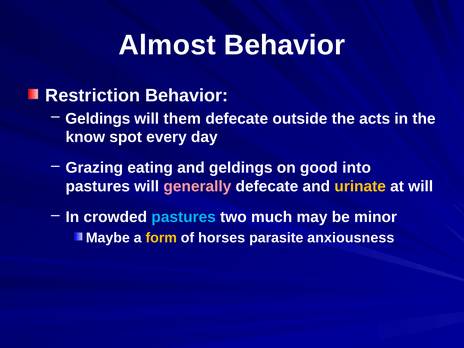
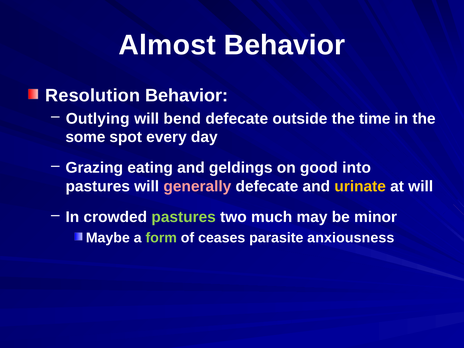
Restriction: Restriction -> Resolution (93, 96)
Geldings: Geldings -> Outlying (98, 119)
them: them -> bend (182, 119)
acts: acts -> time (375, 119)
know: know -> some (85, 137)
pastures colour: light blue -> light green (184, 217)
form colour: yellow -> light green (161, 238)
horses: horses -> ceases (222, 238)
